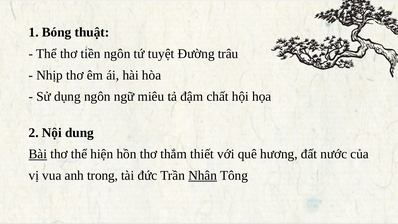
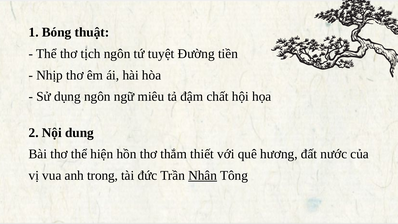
tiền: tiền -> tịch (91, 54)
trâu: trâu -> tiền (228, 54)
Bài underline: present -> none (38, 154)
